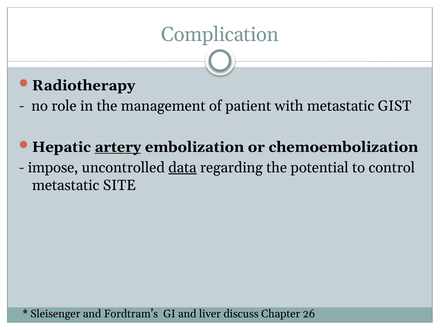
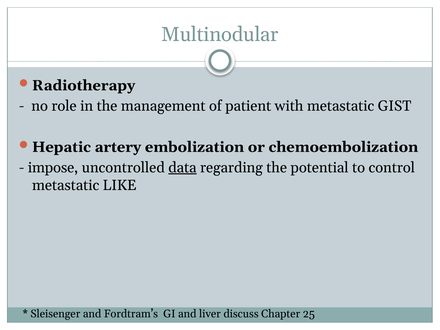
Complication: Complication -> Multinodular (220, 35)
artery underline: present -> none (118, 147)
SITE: SITE -> LIKE (120, 185)
26: 26 -> 25 (309, 314)
